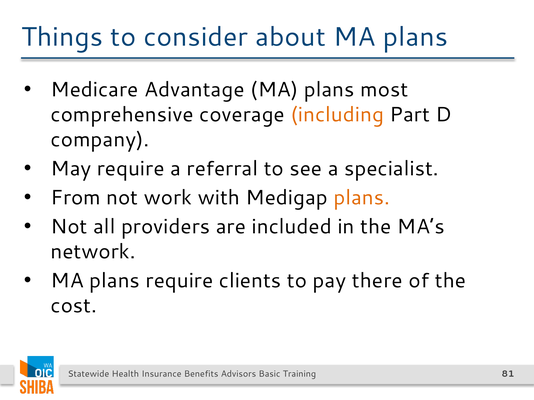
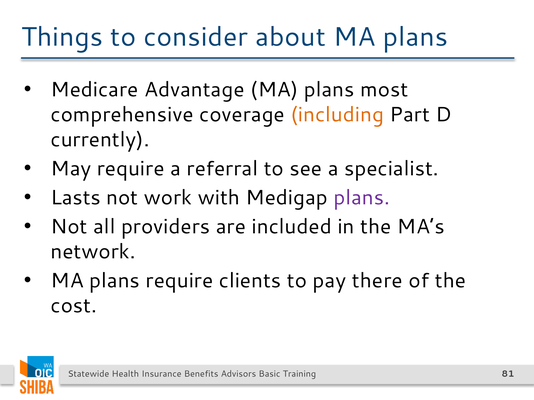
company: company -> currently (100, 140)
From: From -> Lasts (76, 198)
plans colour: orange -> purple (362, 198)
